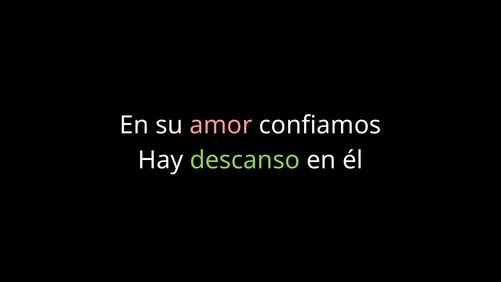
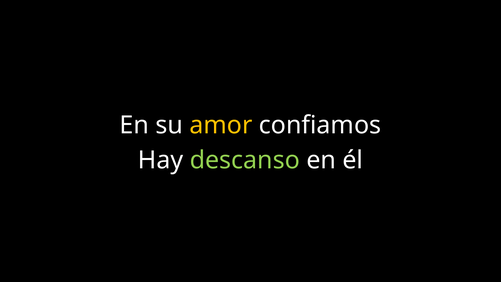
amor colour: pink -> yellow (221, 125)
